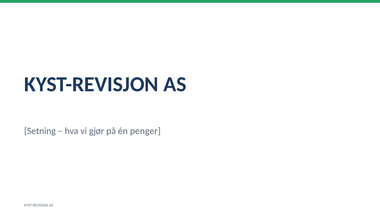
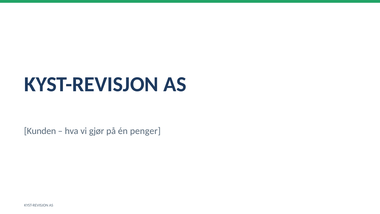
Setning: Setning -> Kunden (40, 131)
